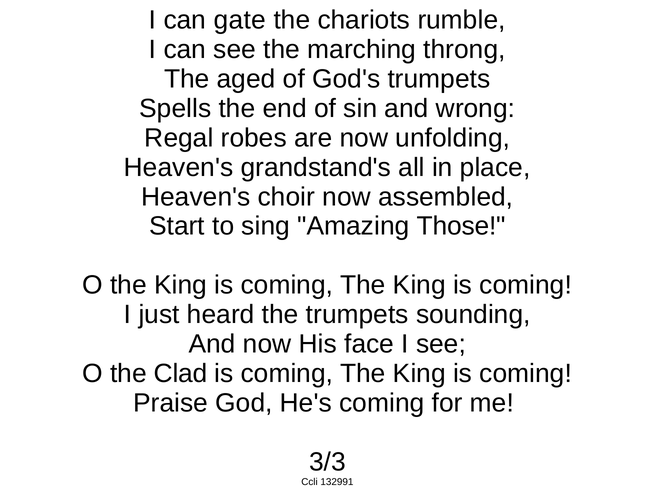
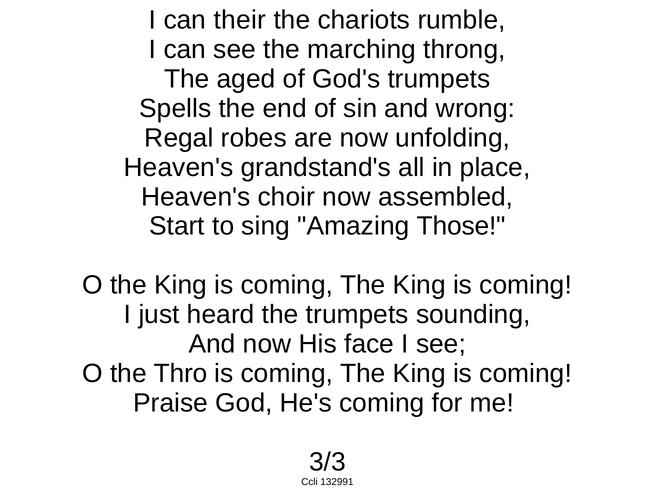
gate: gate -> their (240, 20)
Clad: Clad -> Thro (181, 374)
